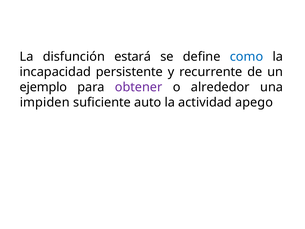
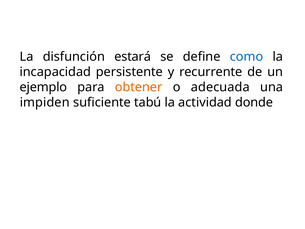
obtener colour: purple -> orange (139, 87)
alrededor: alrededor -> adecuada (220, 87)
auto: auto -> tabú (148, 102)
apego: apego -> donde (254, 102)
